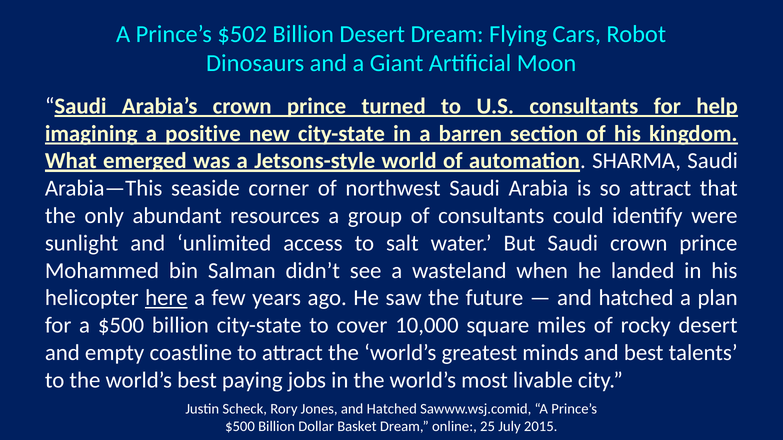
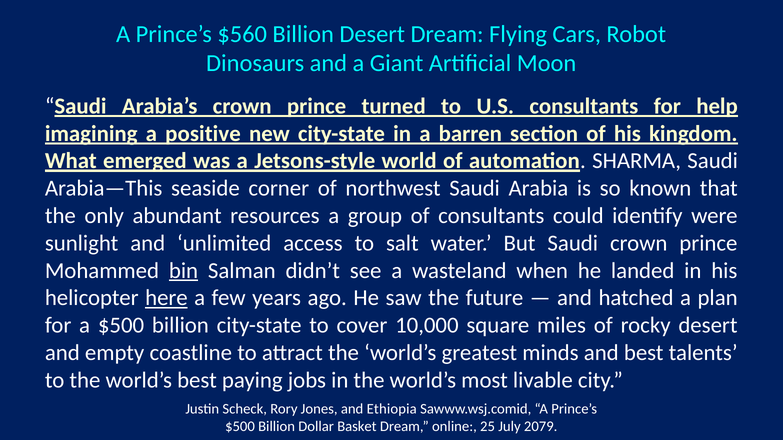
$502: $502 -> $560 (242, 34)
so attract: attract -> known (660, 189)
bin underline: none -> present (183, 271)
Jones and Hatched: Hatched -> Ethiopia (392, 409)
2015: 2015 -> 2079 (541, 427)
